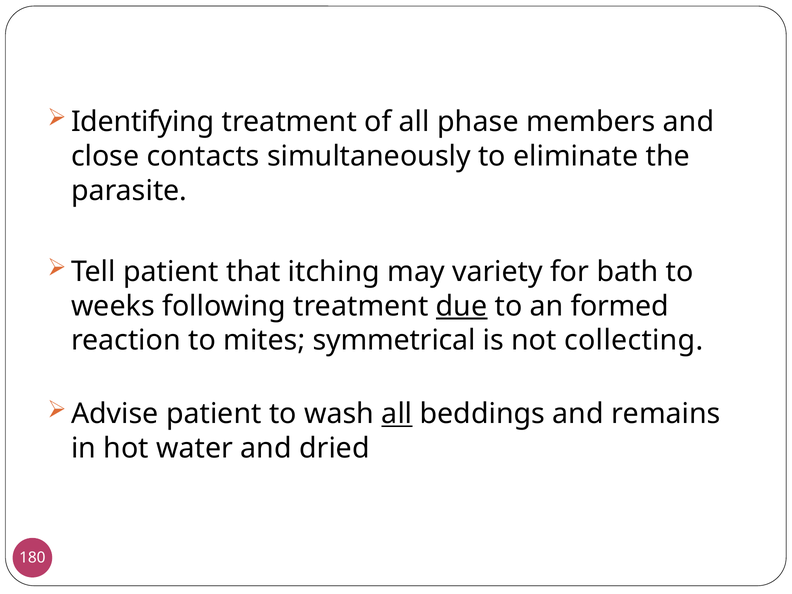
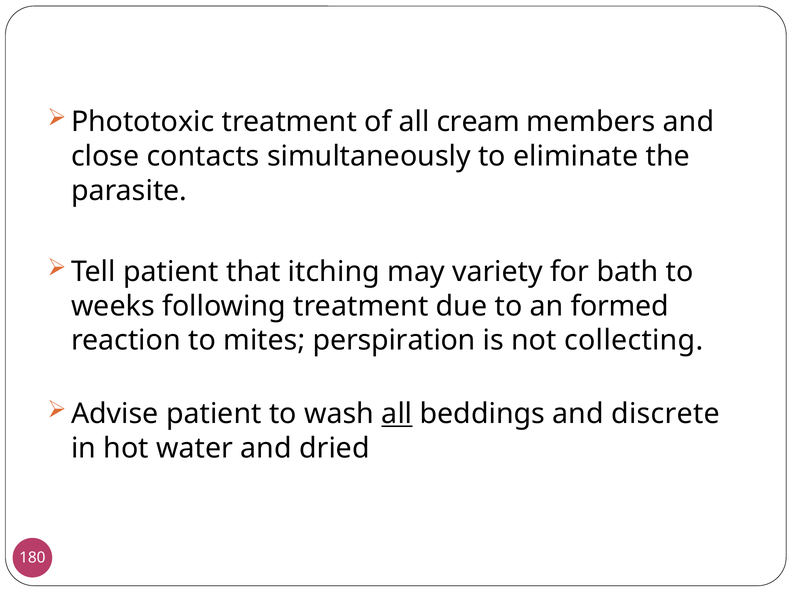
Identifying: Identifying -> Phototoxic (143, 122)
phase: phase -> cream (478, 122)
due underline: present -> none (462, 306)
symmetrical: symmetrical -> perspiration (394, 341)
remains: remains -> discrete (666, 414)
